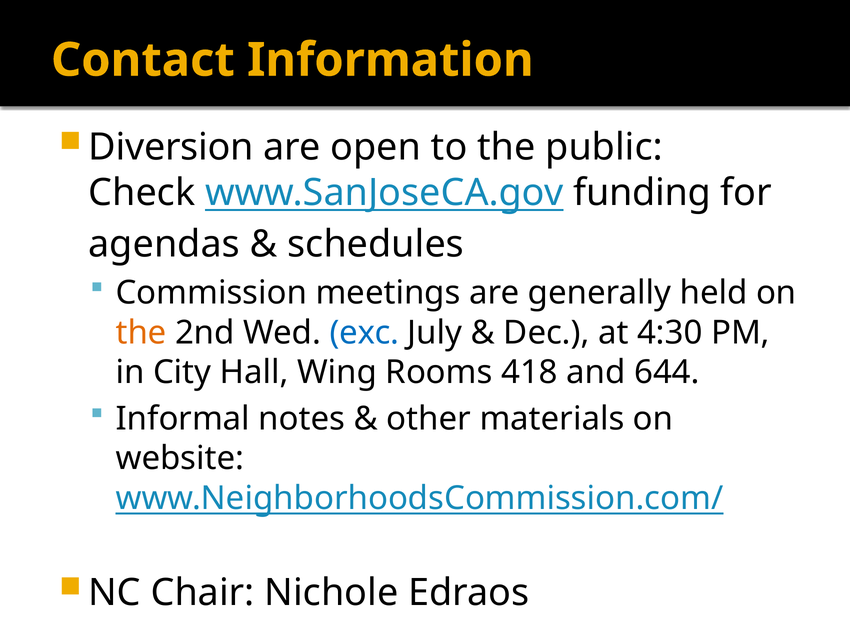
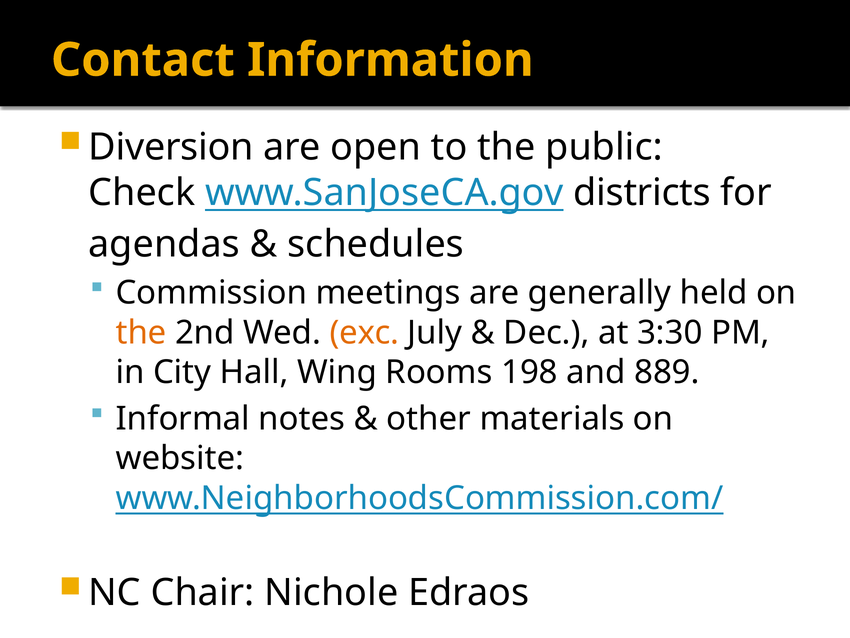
funding: funding -> districts (642, 193)
exc colour: blue -> orange (364, 332)
4:30: 4:30 -> 3:30 (670, 332)
418: 418 -> 198 (529, 372)
644: 644 -> 889 (667, 372)
